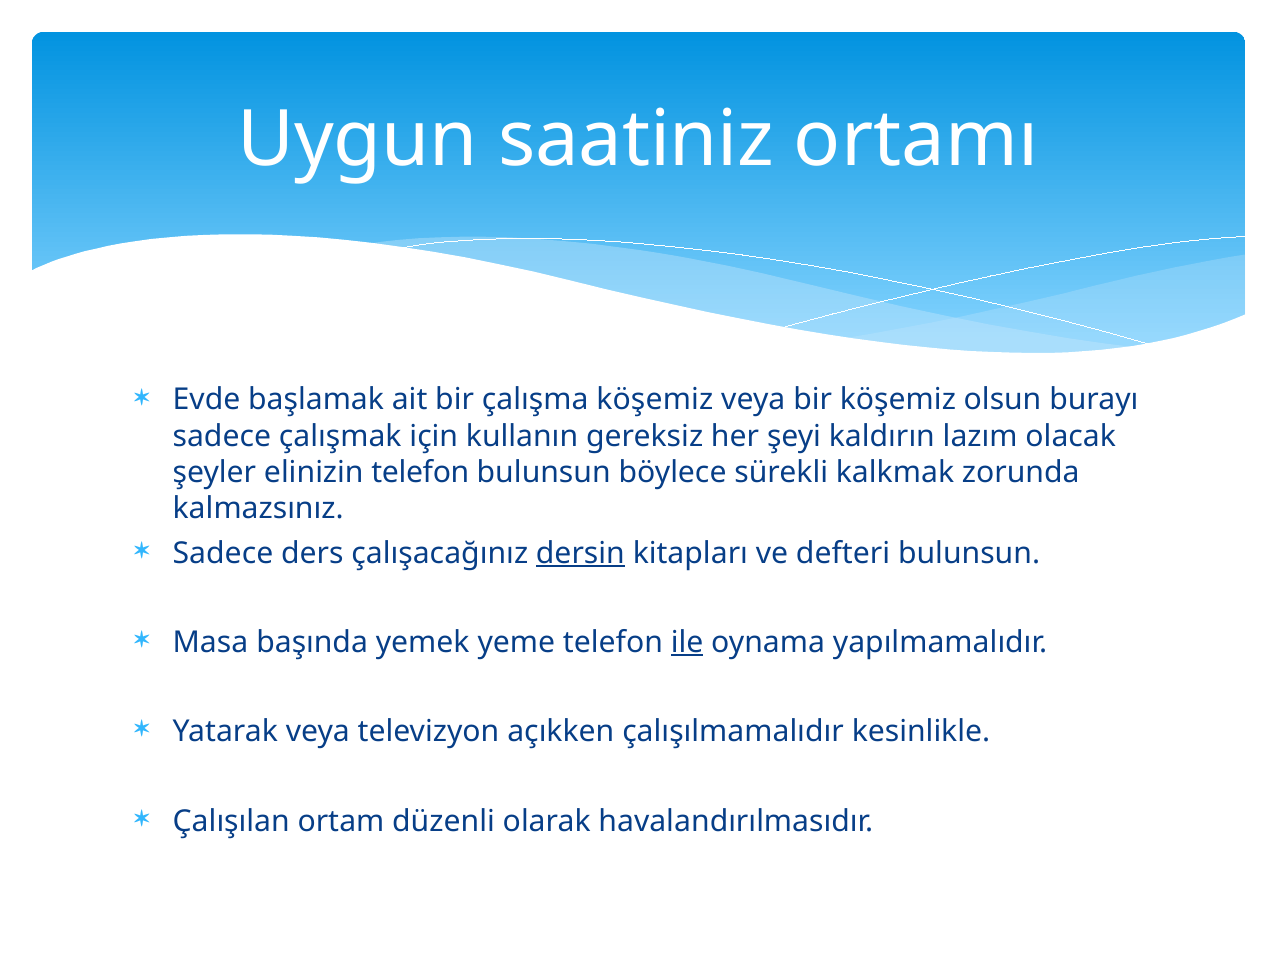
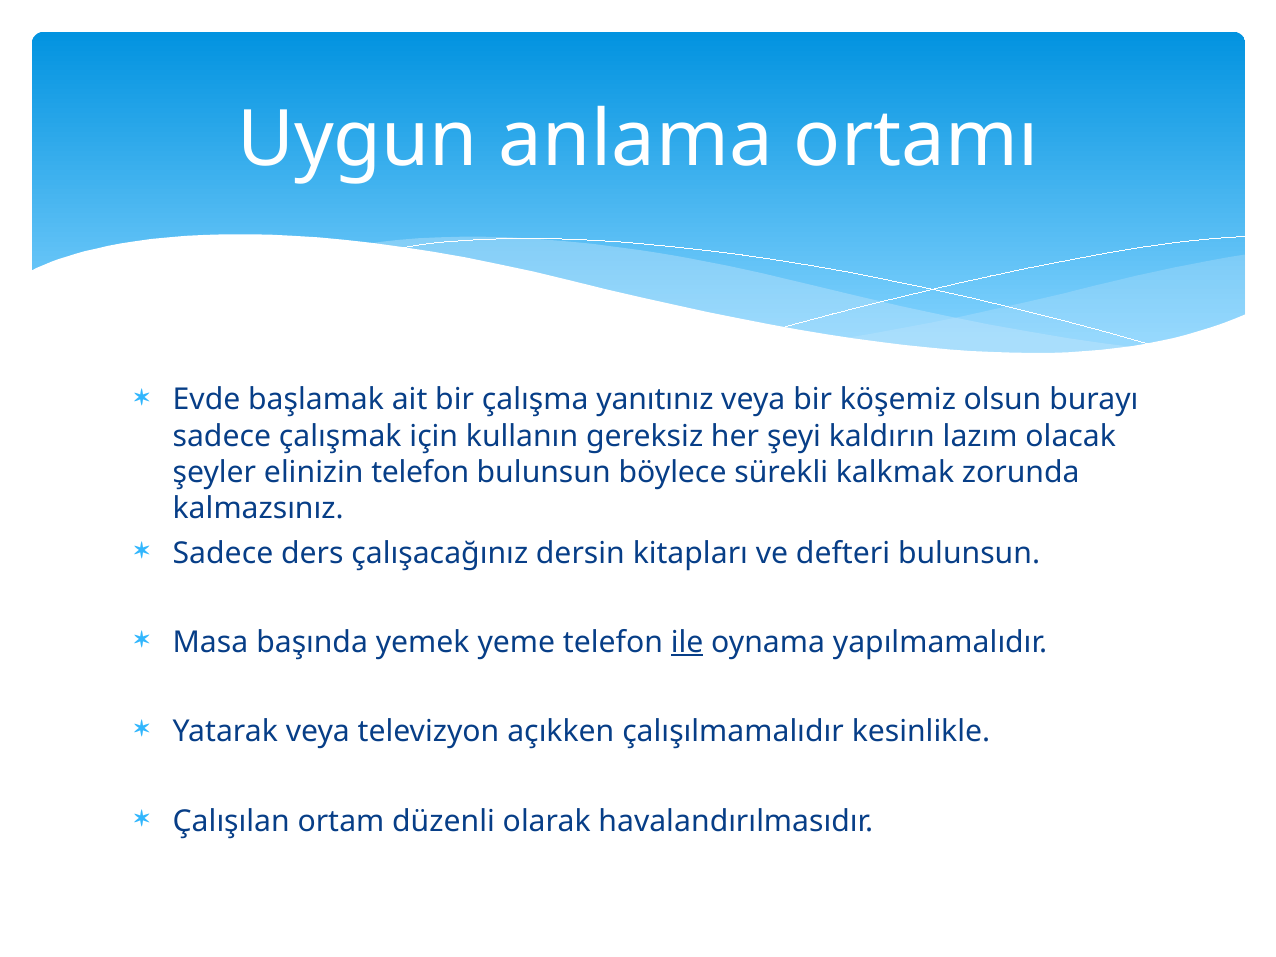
saatiniz: saatiniz -> anlama (636, 140)
çalışma köşemiz: köşemiz -> yanıtınız (655, 400)
dersin underline: present -> none (580, 553)
